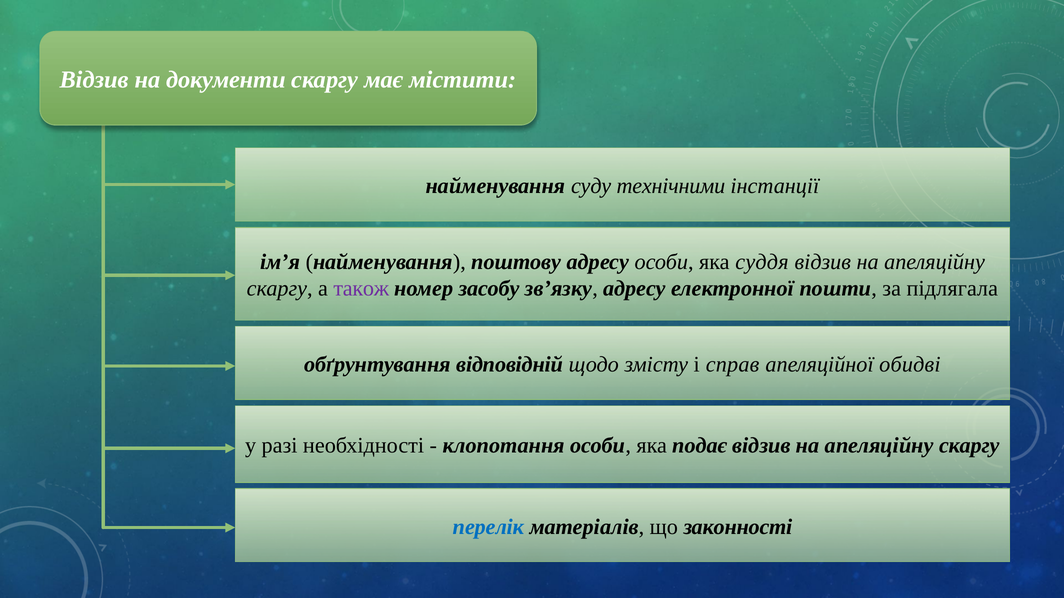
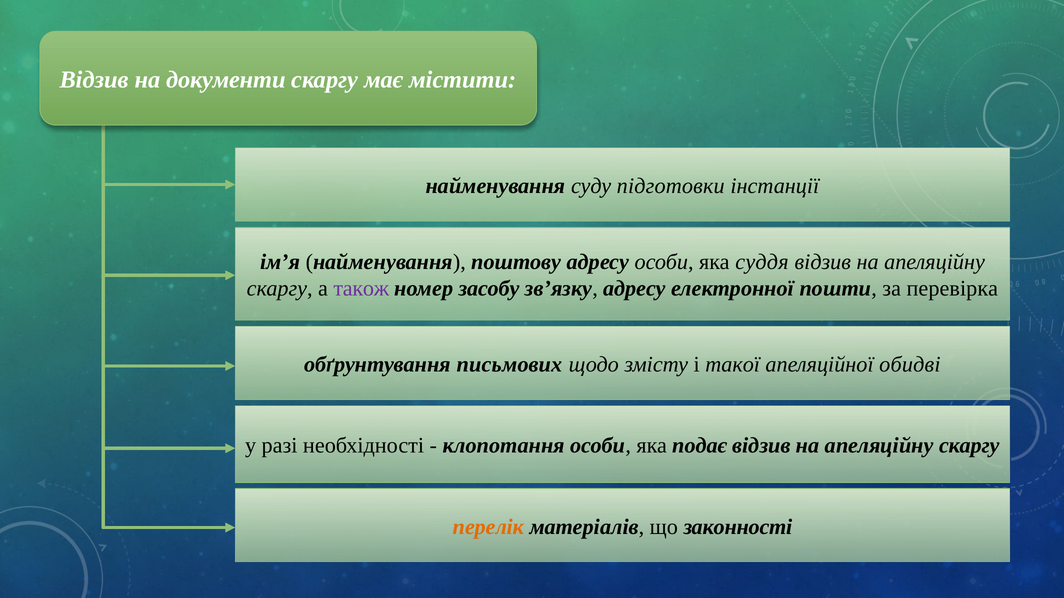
технічними: технічними -> підготовки (671, 186)
підлягала: підлягала -> перевірка (952, 289)
відповідній: відповідній -> письмових (510, 365)
справ: справ -> такої (733, 365)
перелік colour: blue -> orange (488, 527)
